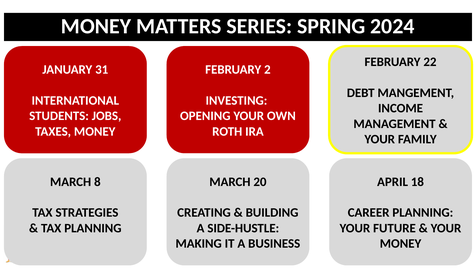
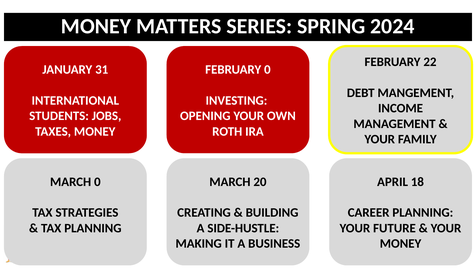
FEBRUARY 2: 2 -> 0 (267, 70)
MARCH 8: 8 -> 0 (97, 182)
